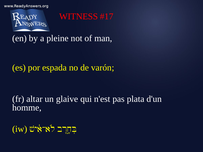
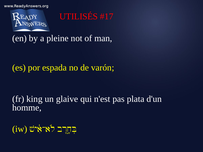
WITNESS: WITNESS -> UTILISÉS (79, 16)
altar: altar -> king (34, 99)
